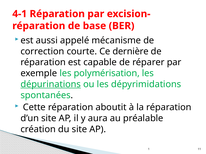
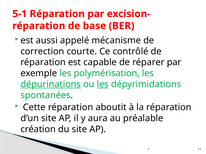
4-1: 4-1 -> 5-1 (20, 14)
dernière: dernière -> contrôlé (131, 52)
les underline: none -> present (103, 84)
